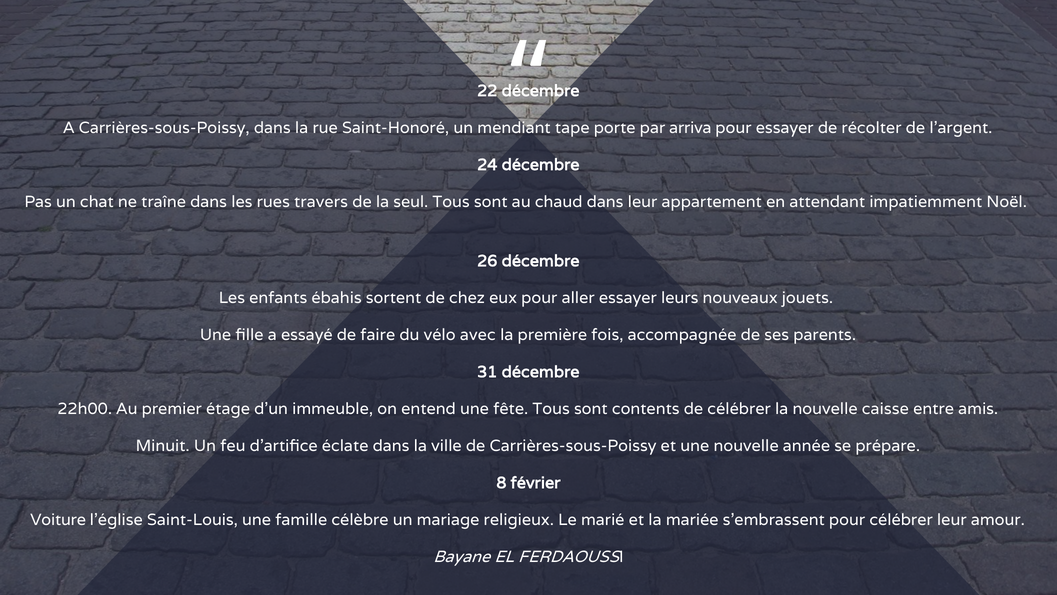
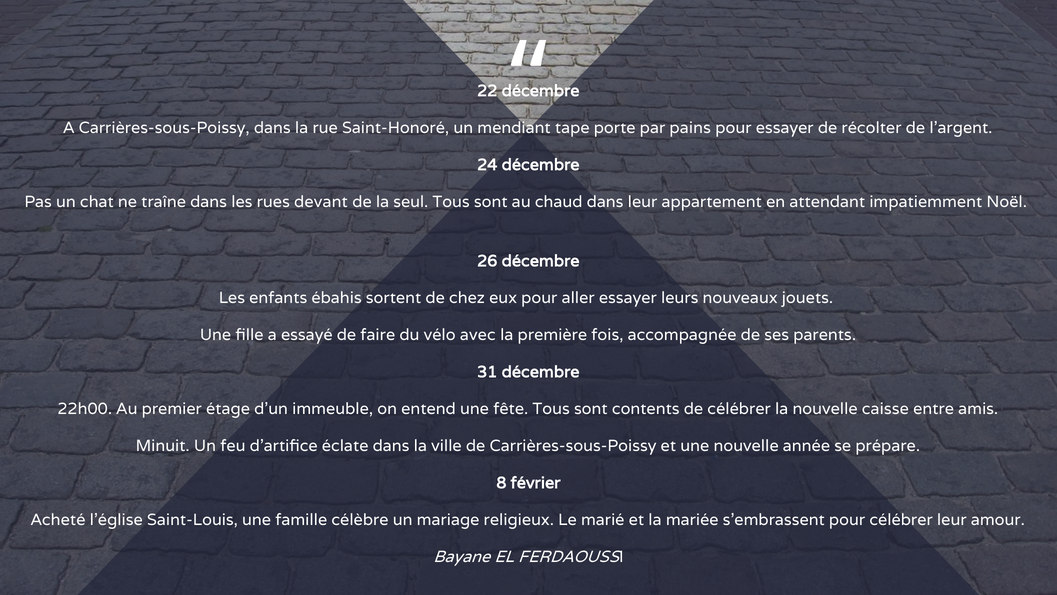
arriva: arriva -> pains (690, 128)
travers: travers -> devant (321, 202)
Voiture: Voiture -> Acheté (58, 519)
